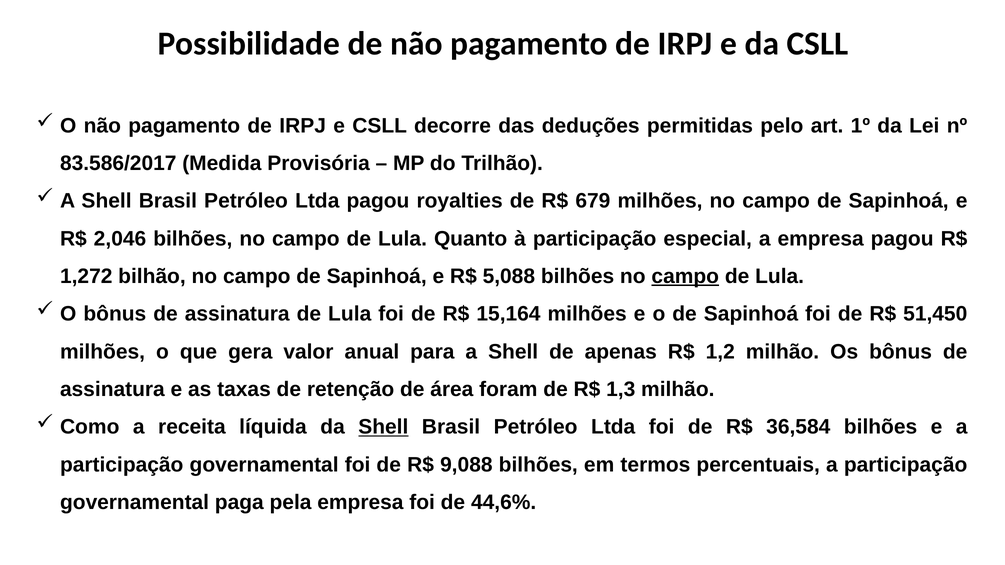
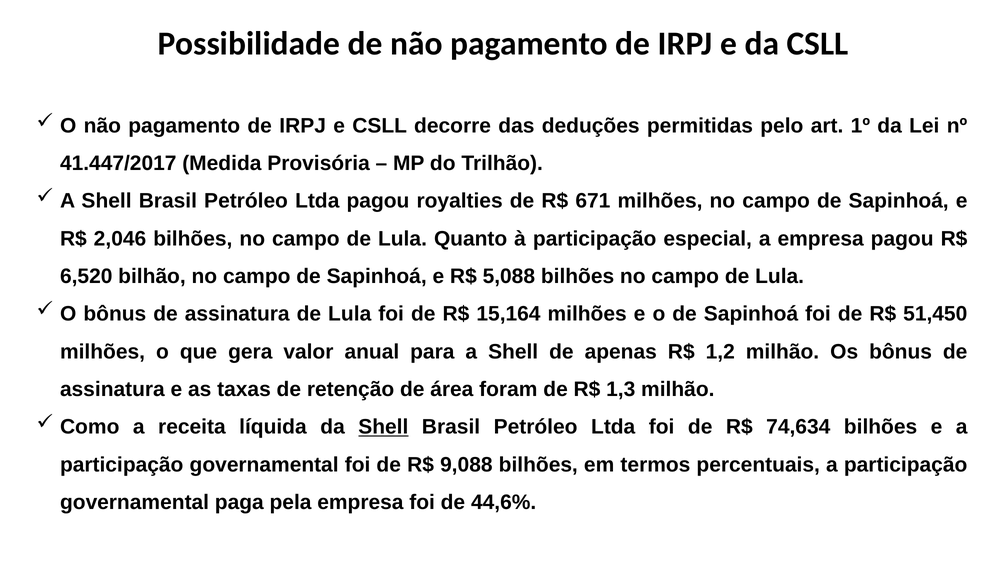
83.586/2017: 83.586/2017 -> 41.447/2017 (118, 163)
679: 679 -> 671 (593, 201)
1,272: 1,272 -> 6,520 (86, 276)
campo underline: present -> none (685, 276)
36,584: 36,584 -> 74,634 (798, 427)
